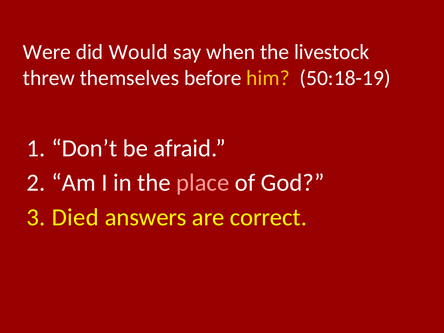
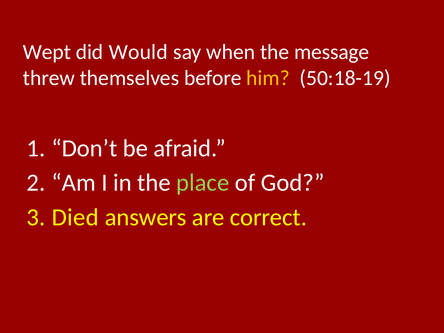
Were: Were -> Wept (47, 52)
livestock: livestock -> message (332, 52)
place colour: pink -> light green (203, 183)
